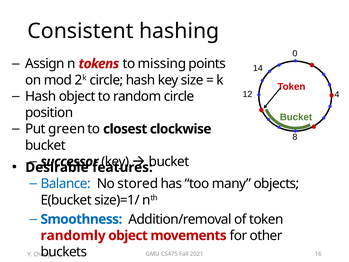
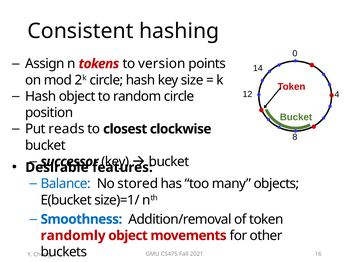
missing: missing -> version (162, 64)
green: green -> reads (66, 129)
